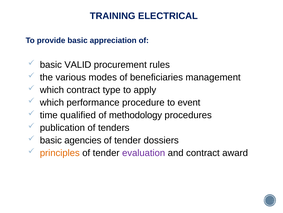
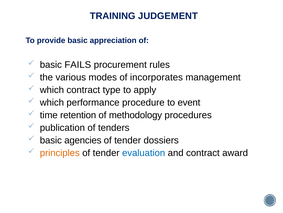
ELECTRICAL: ELECTRICAL -> JUDGEMENT (168, 16)
VALID: VALID -> FAILS (78, 65)
beneficiaries: beneficiaries -> incorporates (156, 77)
qualified: qualified -> retention (78, 115)
evaluation colour: purple -> blue (144, 152)
